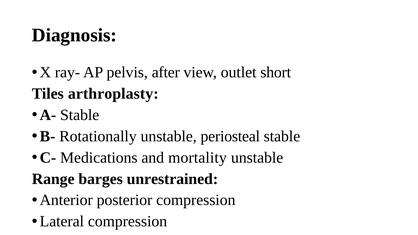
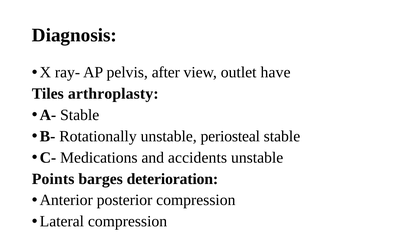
short: short -> have (276, 73)
mortality: mortality -> accidents (198, 158)
Range: Range -> Points (53, 179)
unrestrained: unrestrained -> deterioration (172, 179)
